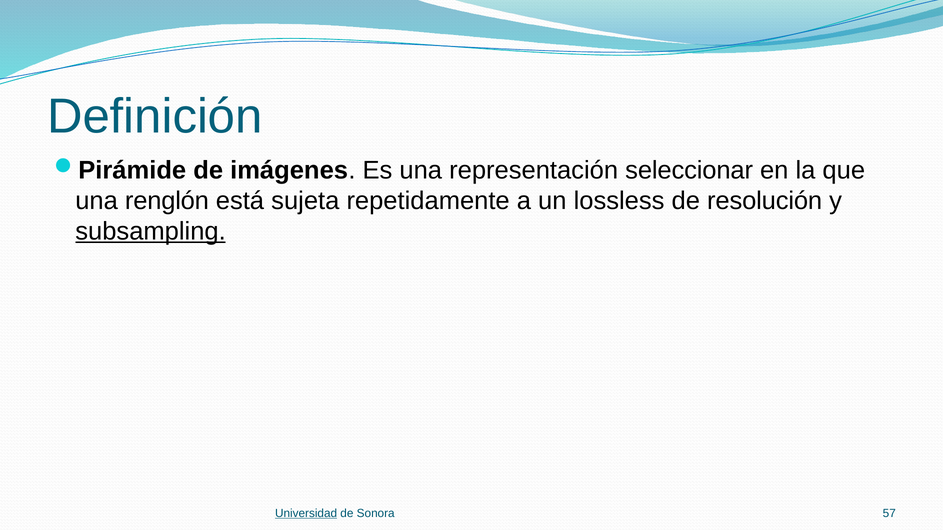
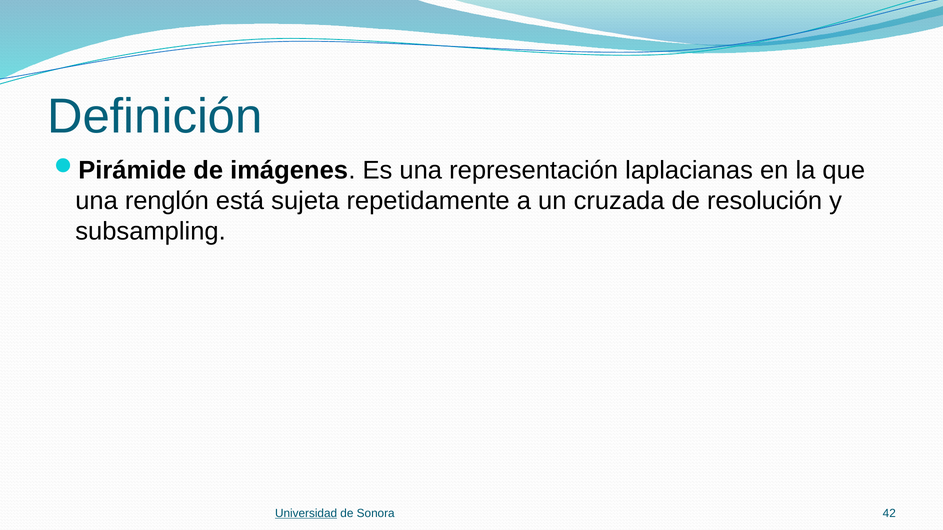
seleccionar: seleccionar -> laplacianas (689, 170)
lossless: lossless -> cruzada (619, 201)
subsampling underline: present -> none (151, 232)
57: 57 -> 42 (889, 514)
